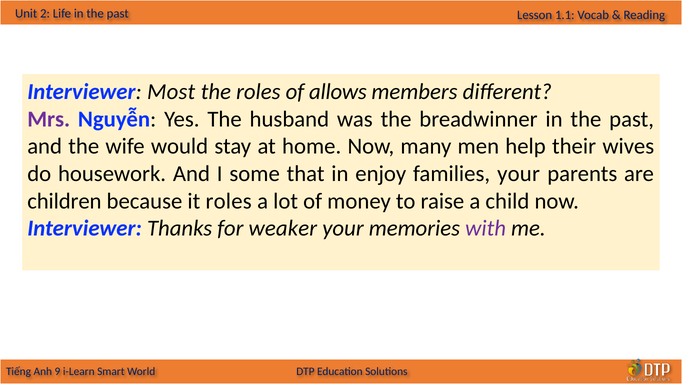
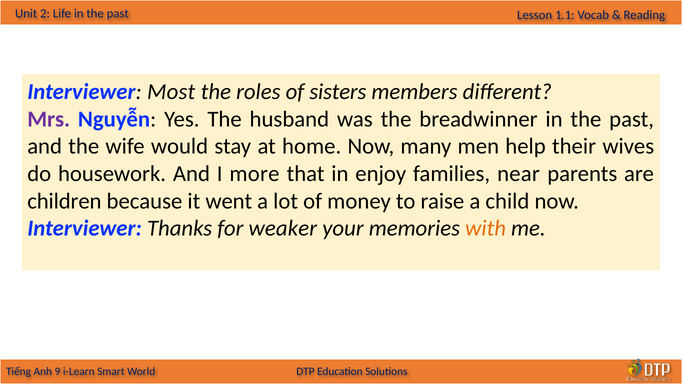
allows: allows -> sisters (338, 92)
some: some -> more (255, 174)
families your: your -> near (519, 174)
it roles: roles -> went (229, 201)
with colour: purple -> orange (486, 228)
